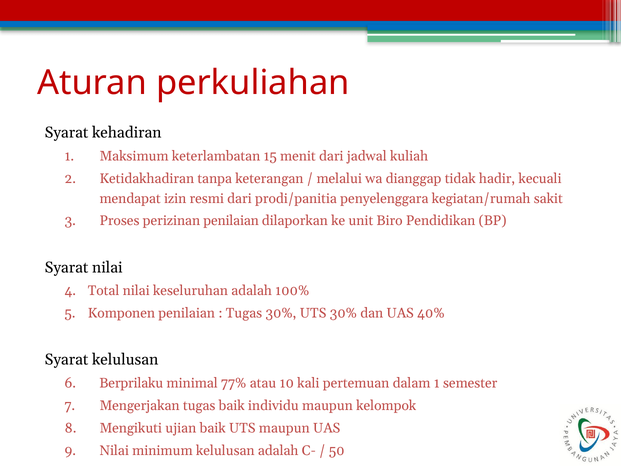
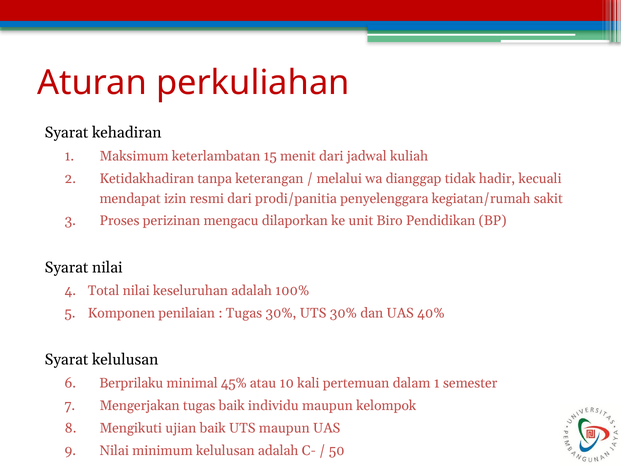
perizinan penilaian: penilaian -> mengacu (231, 221)
77%: 77% -> 45% (234, 383)
